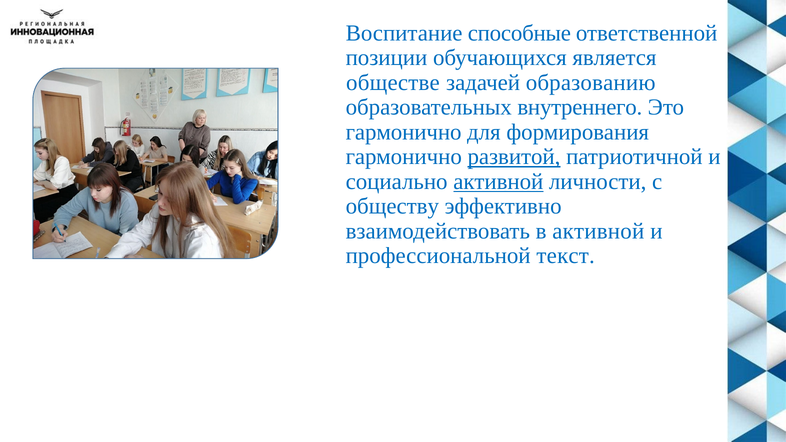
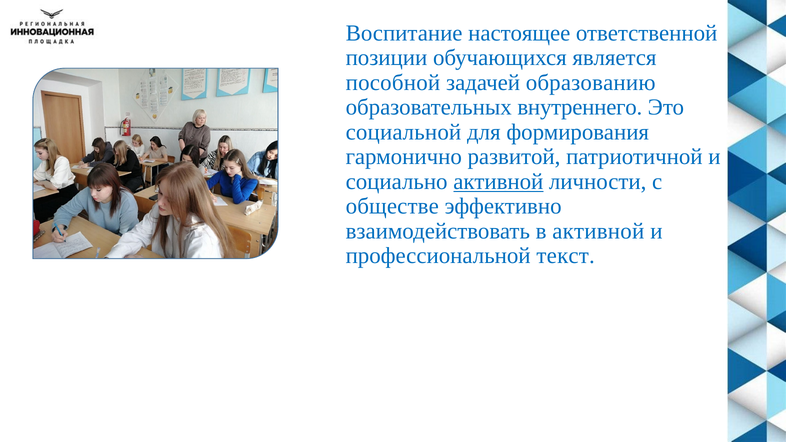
способные: способные -> настоящее (519, 33)
обществе: обществе -> пособной (393, 83)
гармонично: гармонично -> социальной (403, 132)
развитой underline: present -> none (514, 157)
обществу: обществу -> обществе (392, 206)
